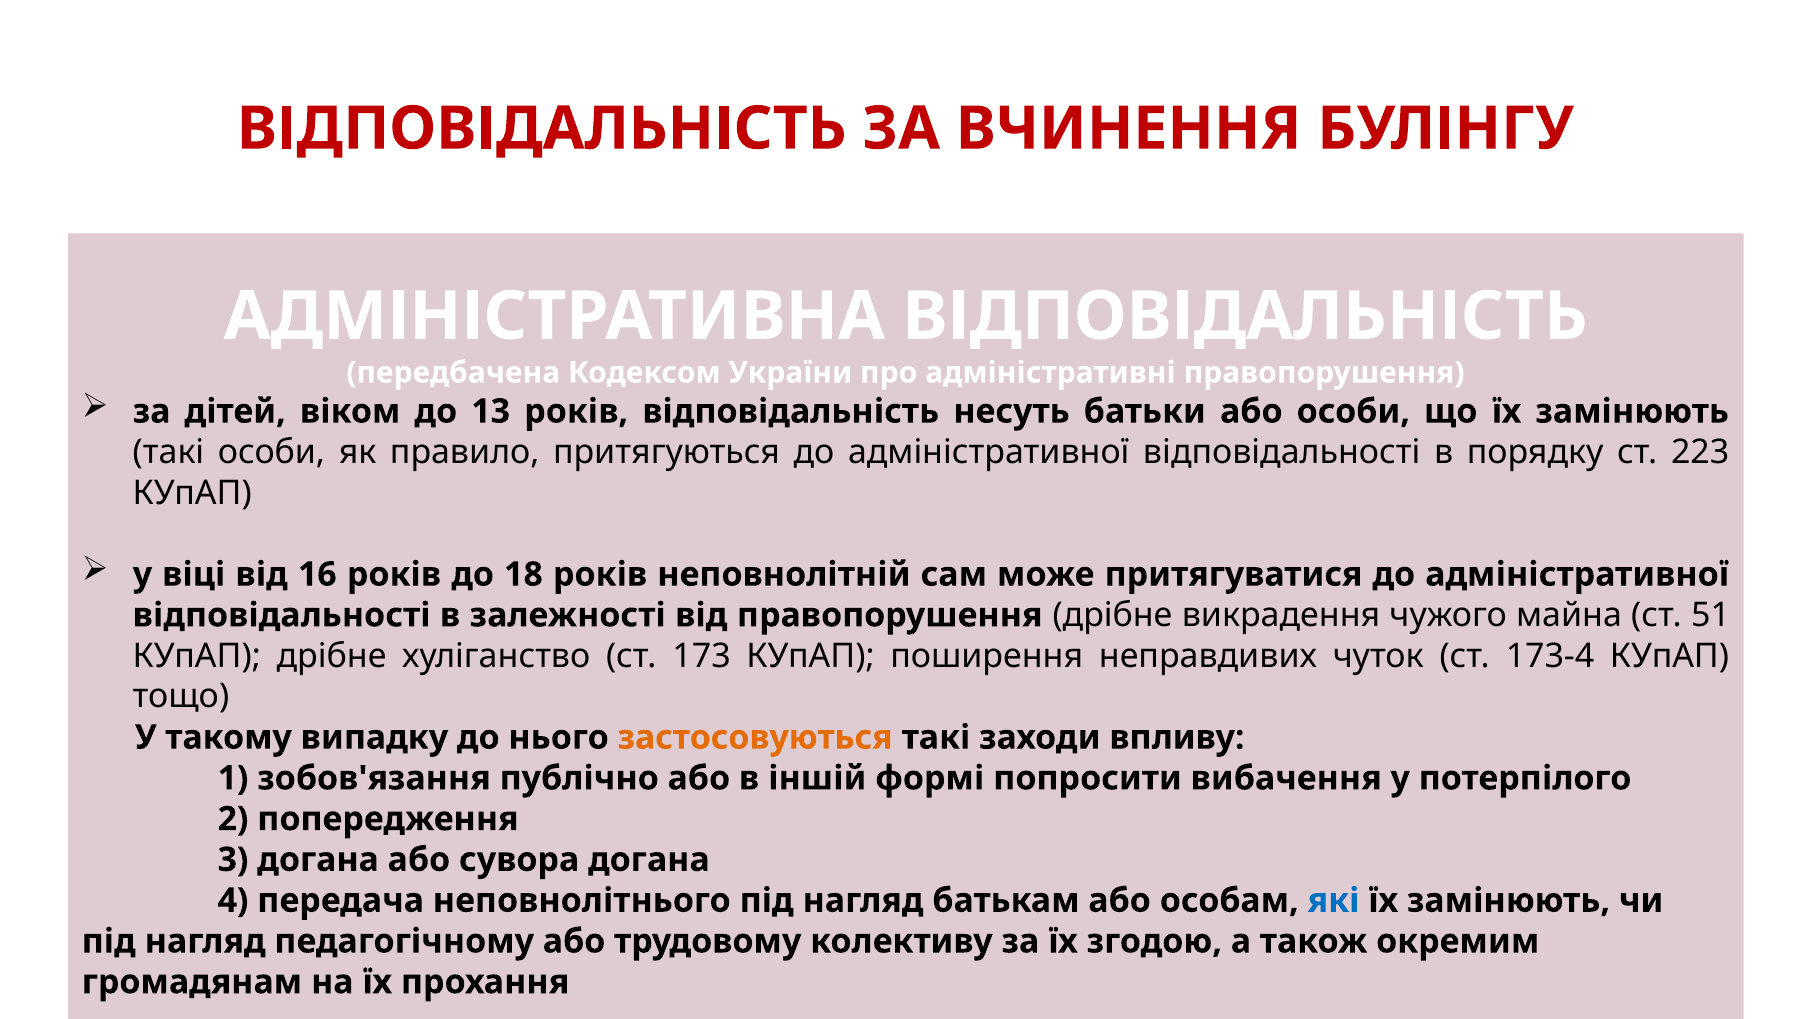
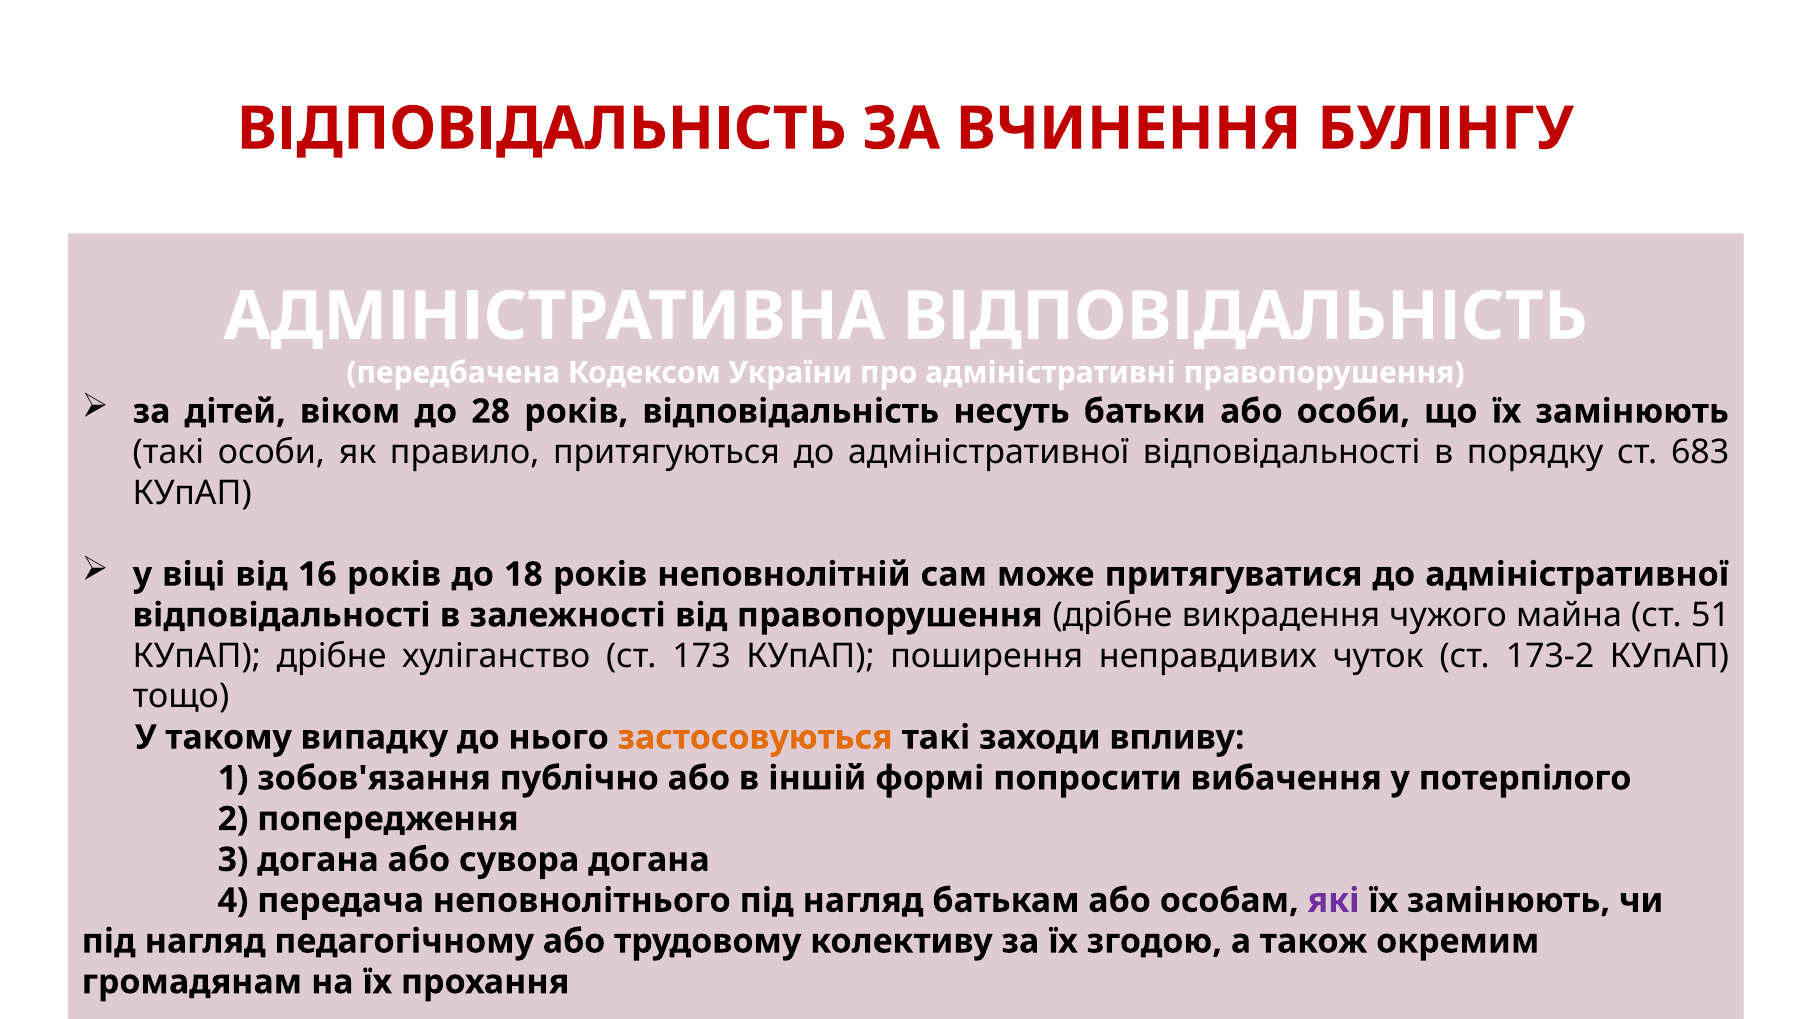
13: 13 -> 28 (491, 412)
223: 223 -> 683 (1700, 452)
173-4: 173-4 -> 173-2 (1550, 656)
які colour: blue -> purple (1334, 901)
